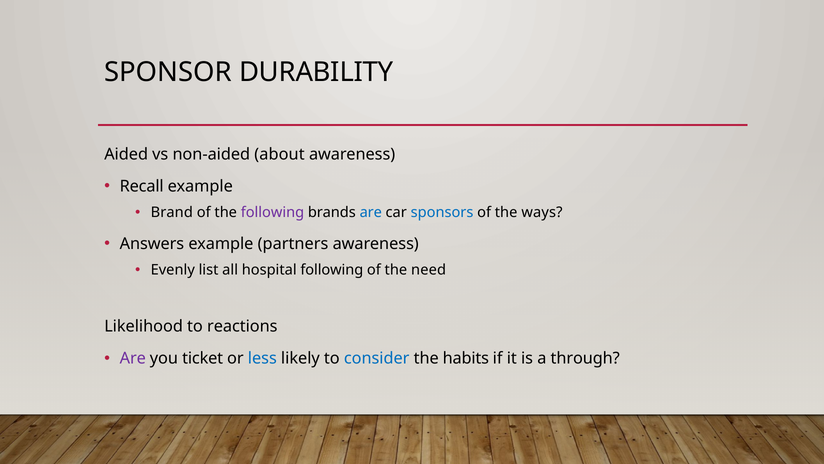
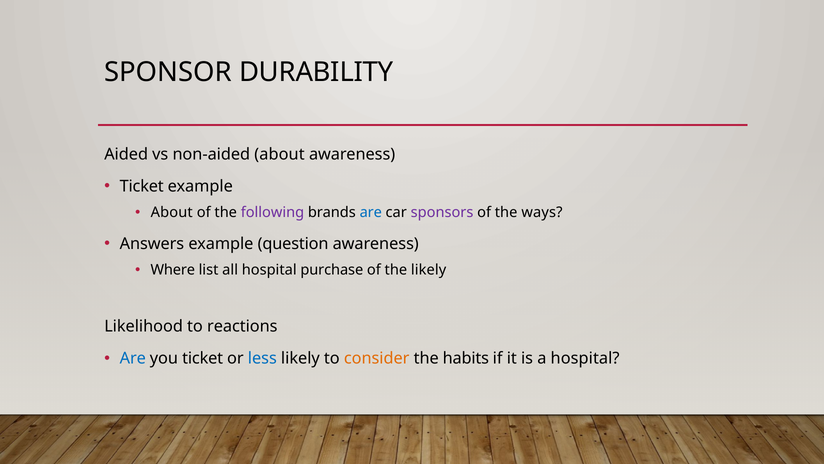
Recall: Recall -> Ticket (142, 186)
Brand: Brand -> About (172, 212)
sponsors colour: blue -> purple (442, 212)
partners: partners -> question (293, 244)
Evenly: Evenly -> Where (173, 270)
hospital following: following -> purchase (332, 270)
the need: need -> likely (429, 270)
Are colour: purple -> blue (133, 358)
consider colour: blue -> orange (377, 358)
a through: through -> hospital (585, 358)
